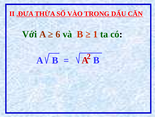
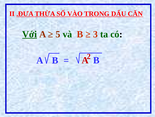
Với underline: none -> present (30, 34)
6: 6 -> 5 (58, 34)
1: 1 -> 3 (95, 34)
